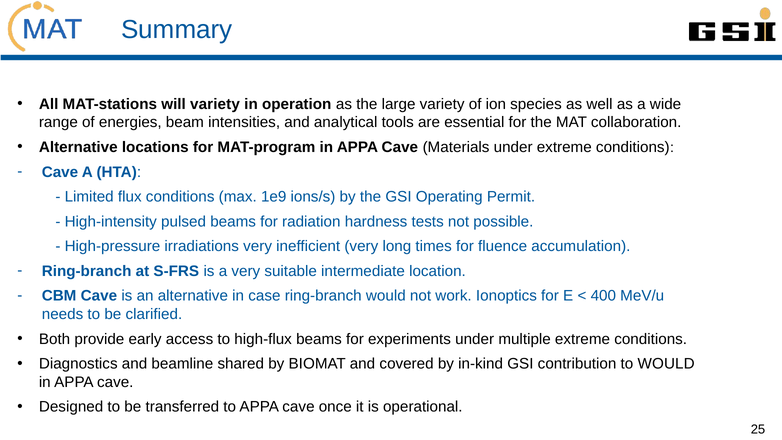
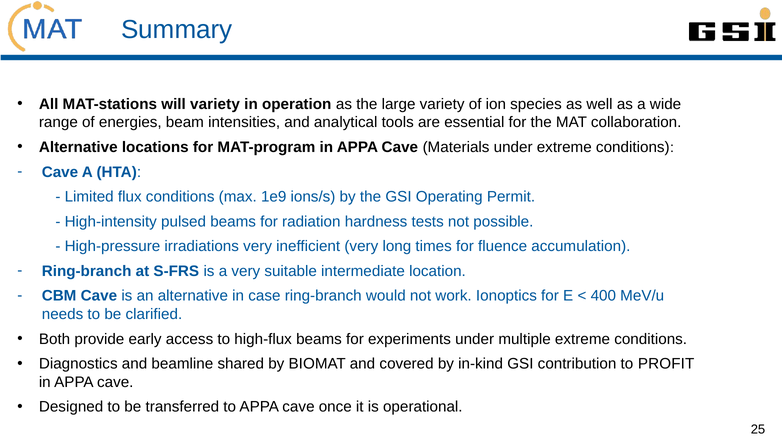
to WOULD: WOULD -> PROFIT (666, 364)
